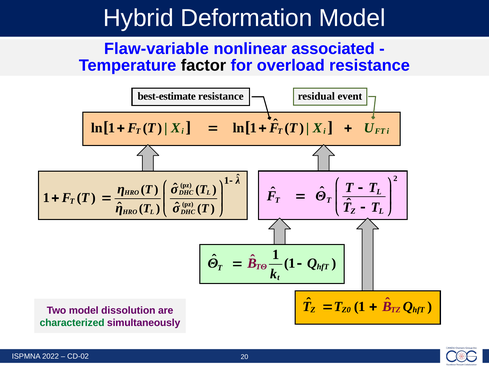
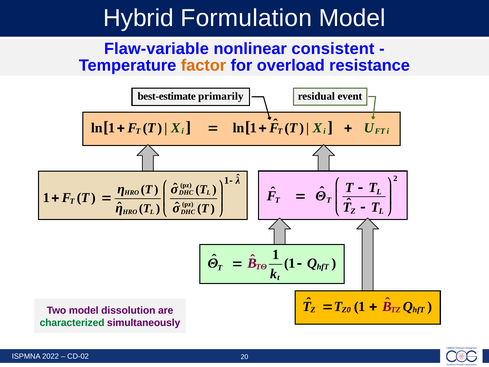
Deformation: Deformation -> Formulation (246, 18)
associated: associated -> consistent (333, 49)
factor colour: black -> orange (203, 65)
best-estimate resistance: resistance -> primarily (221, 96)
